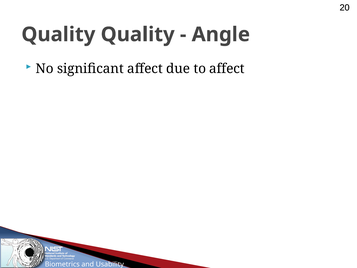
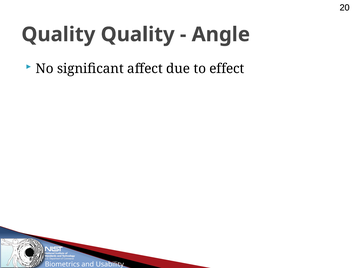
to affect: affect -> effect (227, 69)
